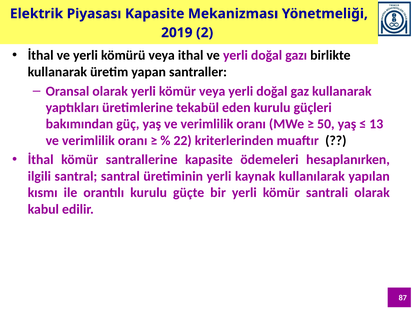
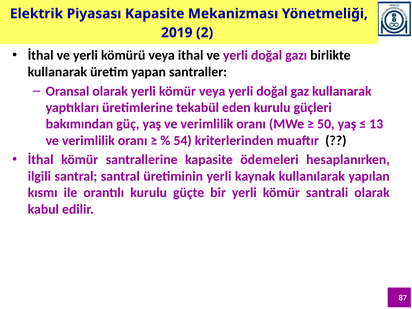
22: 22 -> 54 (183, 141)
